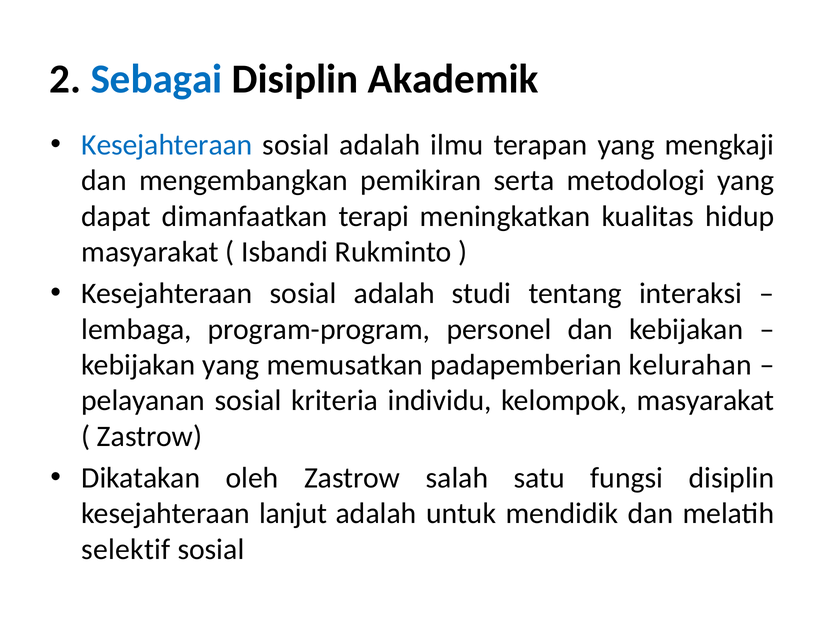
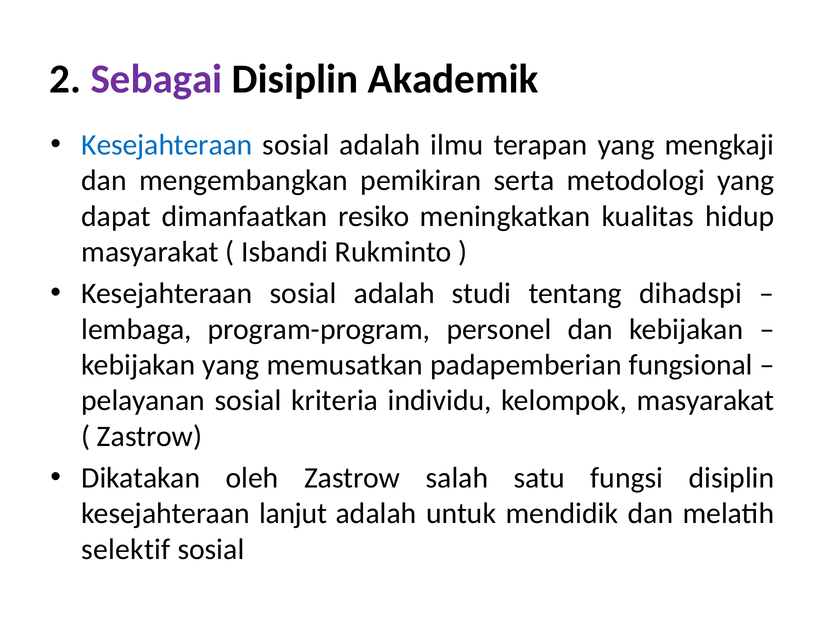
Sebagai colour: blue -> purple (157, 79)
terapi: terapi -> resiko (374, 216)
interaksi: interaksi -> dihadspi (691, 294)
kelurahan: kelurahan -> fungsional (691, 365)
